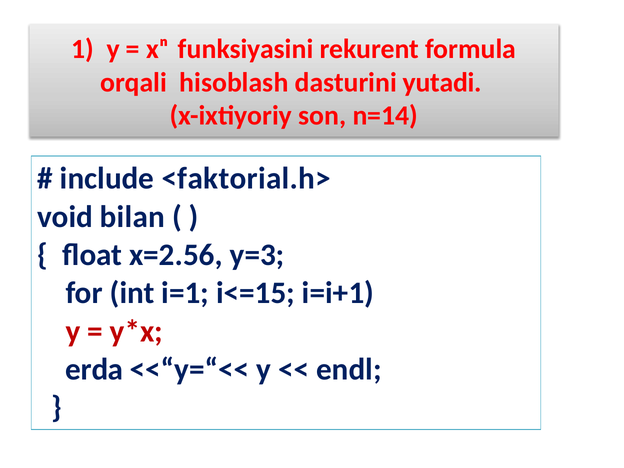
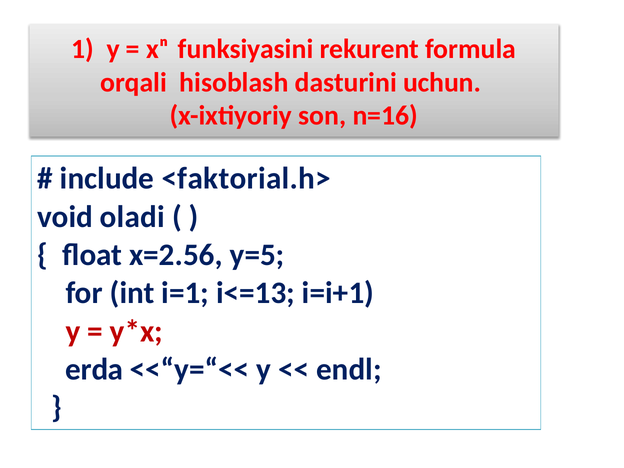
yutadi: yutadi -> uchun (442, 82)
n=14: n=14 -> n=16 (385, 116)
bilan: bilan -> oladi (132, 217)
y=3: y=3 -> y=5 (257, 255)
i<=15: i<=15 -> i<=13 (255, 293)
